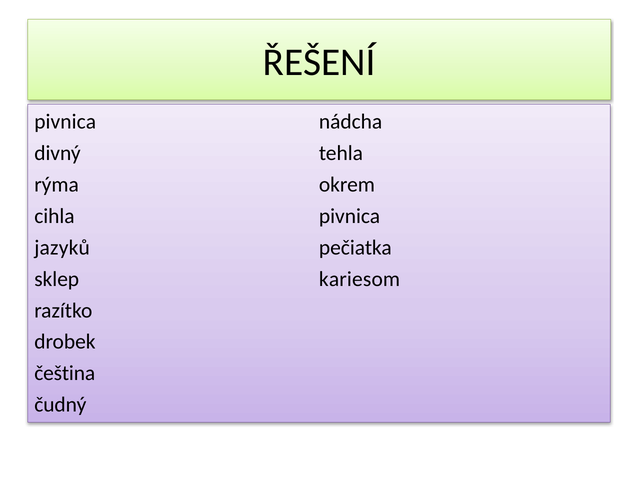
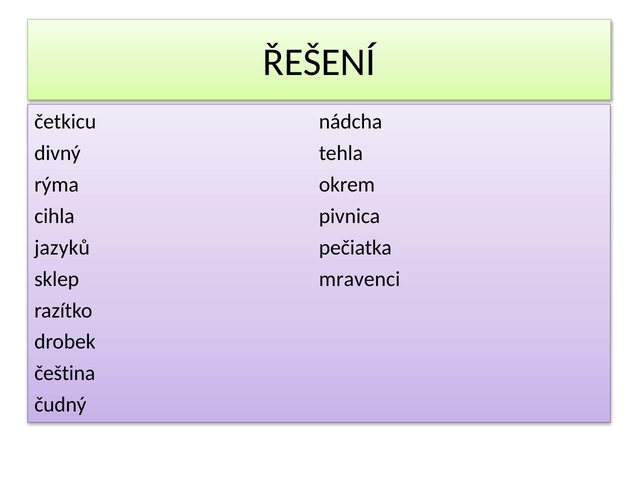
pivnica: pivnica -> četkicu (65, 122)
kariesom: kariesom -> mravenci (360, 279)
